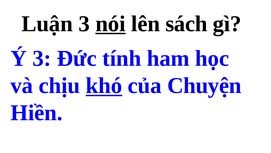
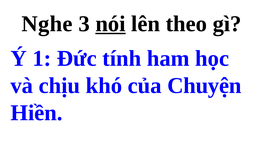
Luận: Luận -> Nghe (47, 24)
sách: sách -> theo (186, 24)
Ý 3: 3 -> 1 (42, 58)
khó underline: present -> none (104, 85)
